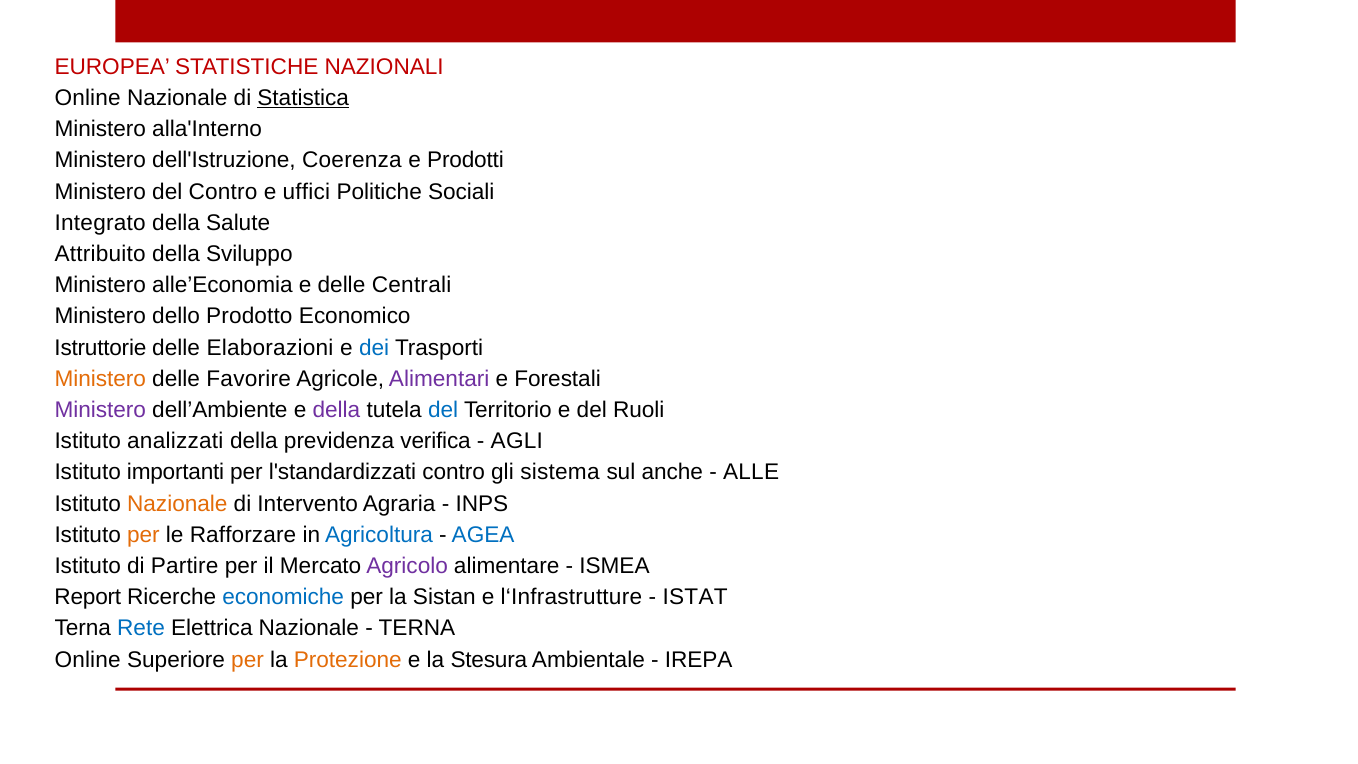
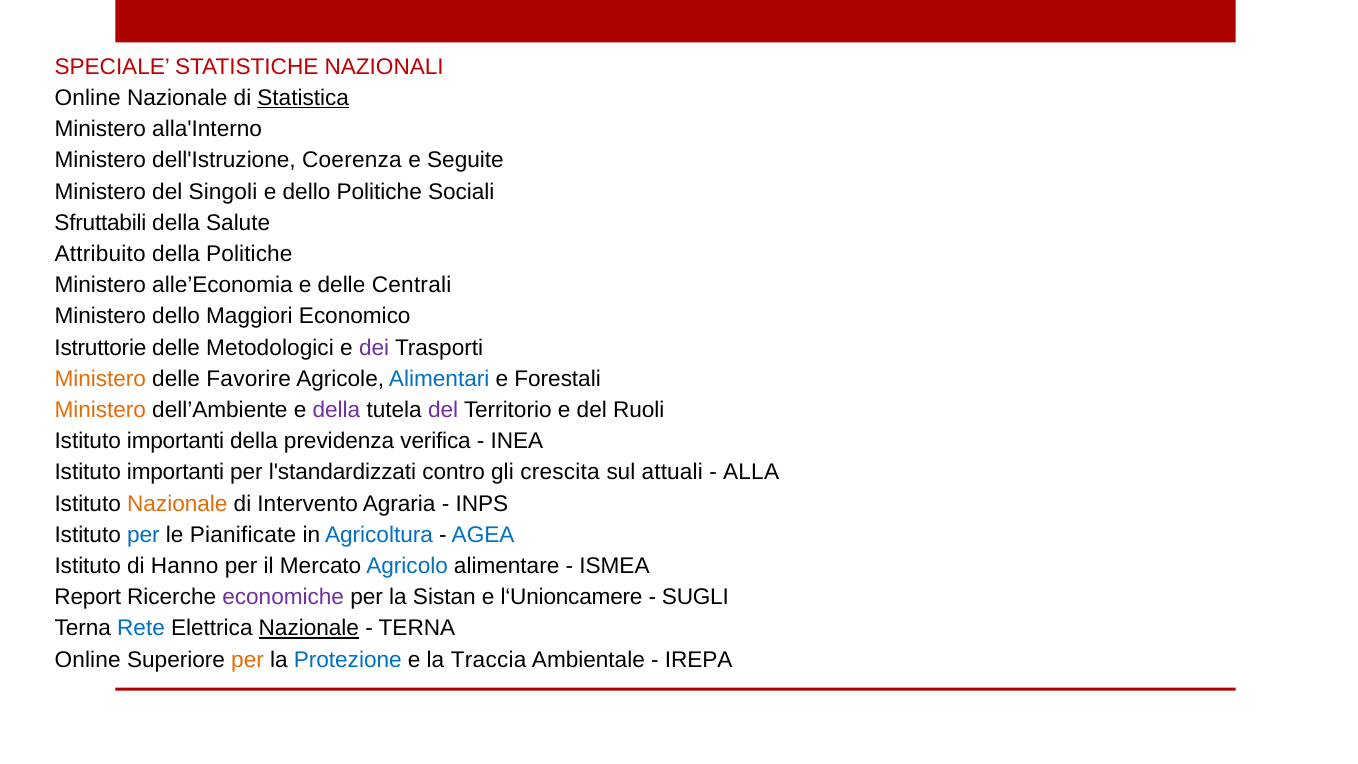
EUROPEA: EUROPEA -> SPECIALE (112, 67)
Prodotti: Prodotti -> Seguite (465, 160)
del Contro: Contro -> Singoli (223, 192)
e uffici: uffici -> dello (307, 192)
Integrato: Integrato -> Sfruttabili (100, 223)
della Sviluppo: Sviluppo -> Politiche (249, 254)
Prodotto: Prodotto -> Maggiori (249, 316)
Elaborazioni: Elaborazioni -> Metodologici (270, 347)
dei colour: blue -> purple (374, 347)
Alimentari colour: purple -> blue (439, 379)
Ministero colour: purple -> orange (100, 410)
del colour: blue -> purple (443, 410)
analizzati: analizzati -> importanti (176, 441)
AGLI: AGLI -> INEA (517, 441)
sistema: sistema -> crescita (560, 472)
anche: anche -> attuali (672, 472)
ALLE: ALLE -> ALLA (751, 472)
per colour: orange -> blue (143, 535)
Rafforzare: Rafforzare -> Pianificate (243, 535)
Partire: Partire -> Hanno (185, 566)
Agricolo colour: purple -> blue (407, 566)
economiche colour: blue -> purple (283, 597)
l‘Infrastrutture: l‘Infrastrutture -> l‘Unioncamere (572, 597)
ISTAT: ISTAT -> SUGLI (695, 597)
Nazionale underline: none -> present (309, 628)
Protezione colour: orange -> blue (348, 659)
Stesura: Stesura -> Traccia (489, 659)
